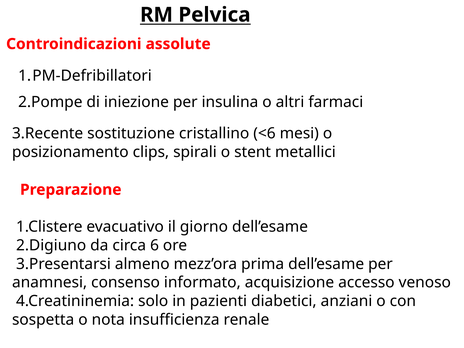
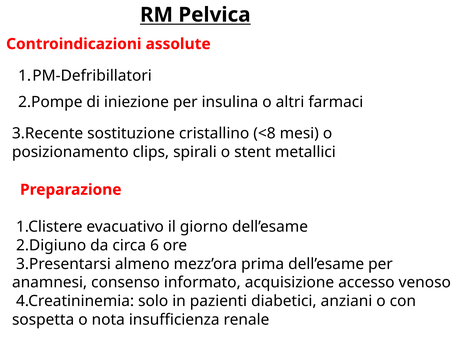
<6: <6 -> <8 (264, 134)
